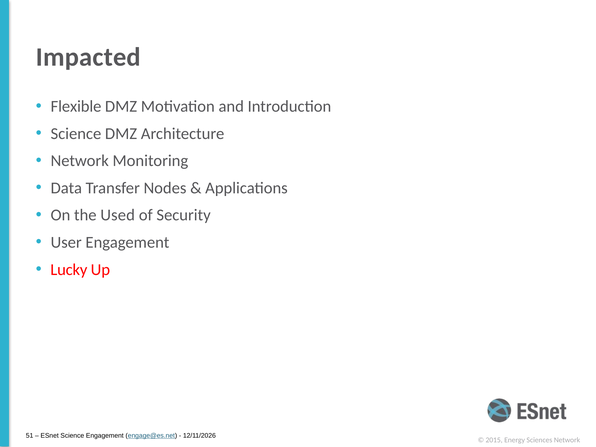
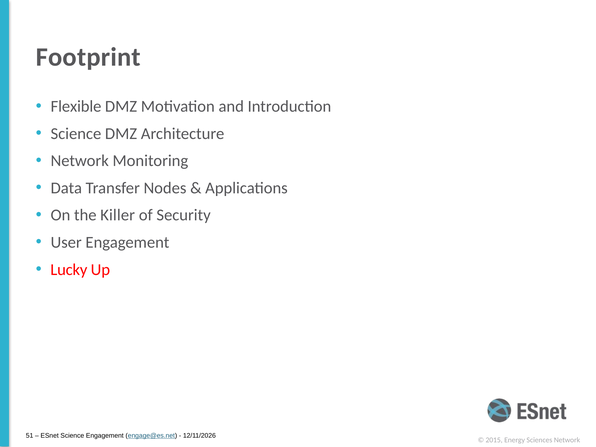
Impacted: Impacted -> Footprint (88, 57)
Used: Used -> Killer (118, 215)
